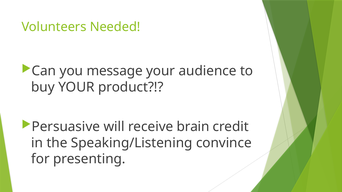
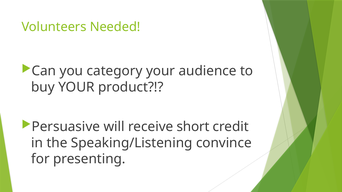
message: message -> category (115, 71)
brain: brain -> short (193, 127)
